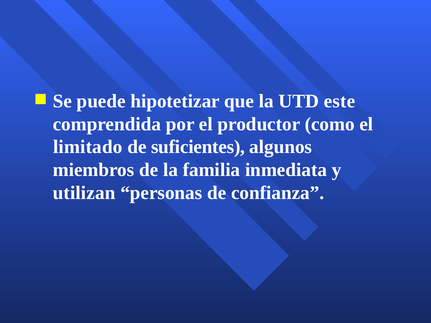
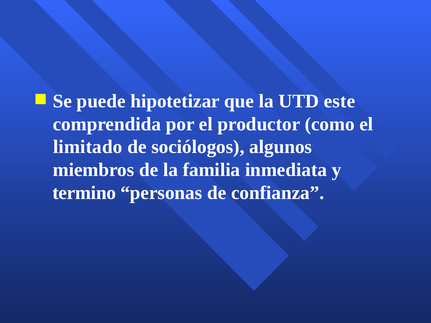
suficientes: suficientes -> sociólogos (198, 147)
utilizan: utilizan -> termino (84, 193)
